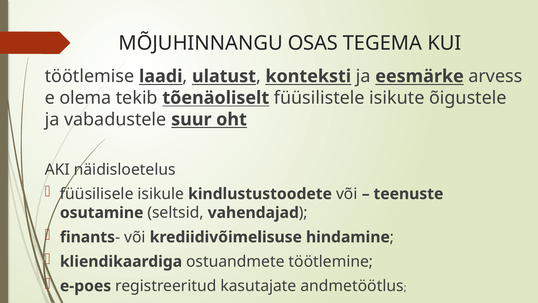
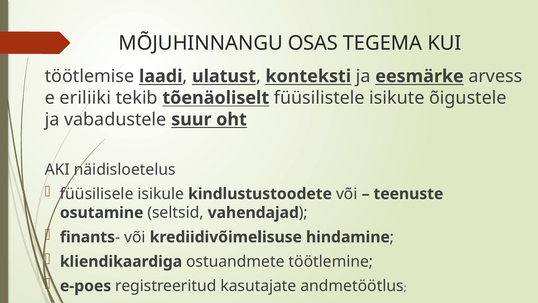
olema: olema -> eriliiki (85, 98)
